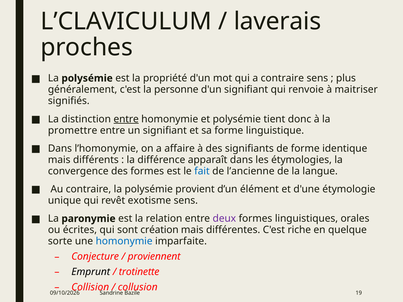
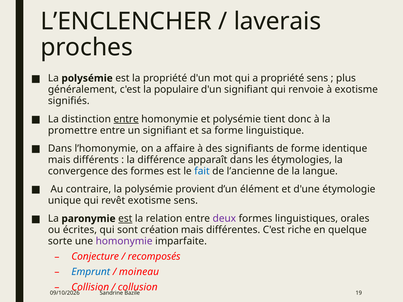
L’CLAVICULUM: L’CLAVICULUM -> L’ENCLENCHER (126, 21)
a contraire: contraire -> propriété (282, 78)
personne: personne -> populaire (176, 90)
à maitriser: maitriser -> exotisme (356, 90)
est underline: none -> present (125, 219)
homonymie colour: blue -> purple (124, 242)
proviennent: proviennent -> recomposés (154, 257)
Emprunt colour: black -> blue (91, 272)
trotinette: trotinette -> moineau (139, 272)
